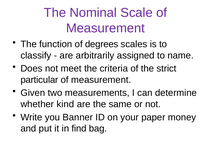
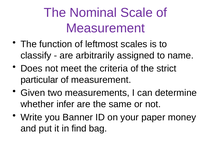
degrees: degrees -> leftmost (102, 44)
kind: kind -> infer (65, 104)
